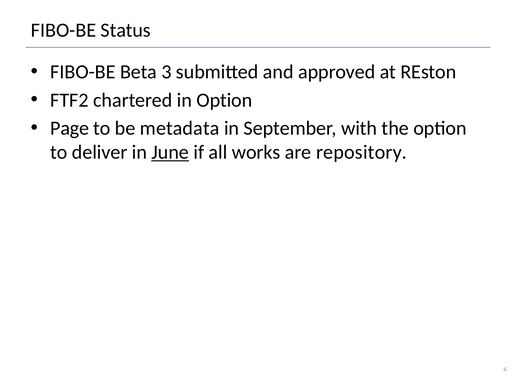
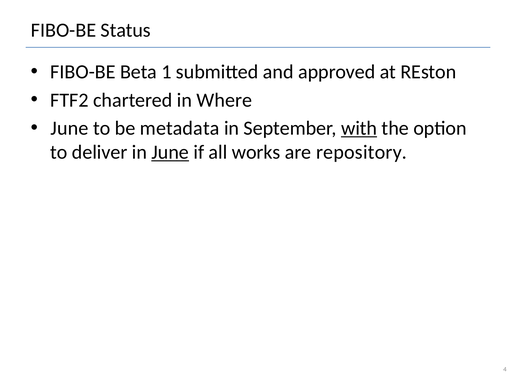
3: 3 -> 1 (166, 72)
in Option: Option -> Where (224, 100)
Page: Page -> June (69, 128)
with underline: none -> present (359, 128)
